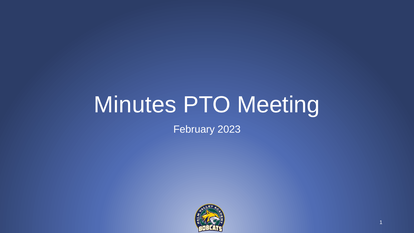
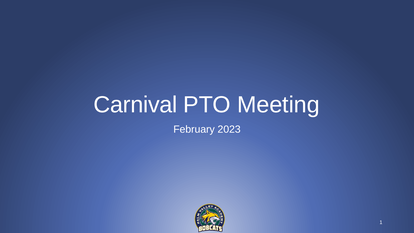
Minutes: Minutes -> Carnival (135, 105)
